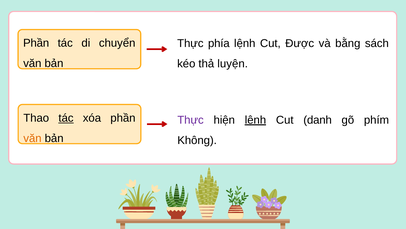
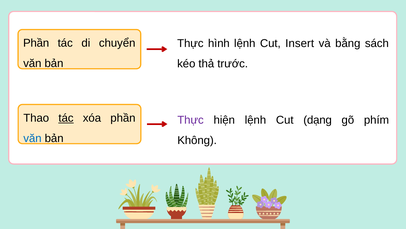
phía: phía -> hình (219, 43)
Được: Được -> Insert (300, 43)
luyện: luyện -> trước (233, 64)
lệnh underline: present -> none (255, 120)
danh: danh -> dạng (318, 120)
văn colour: orange -> blue (32, 138)
